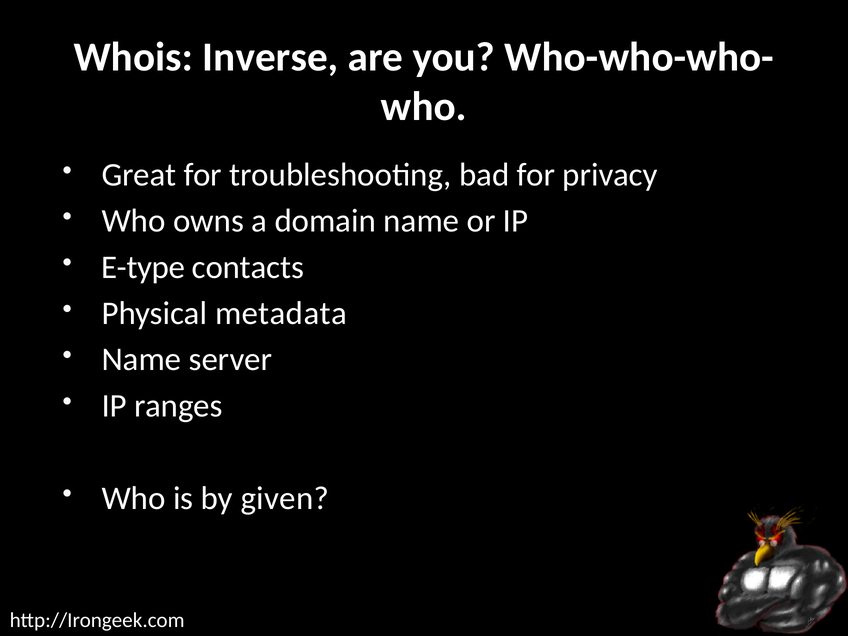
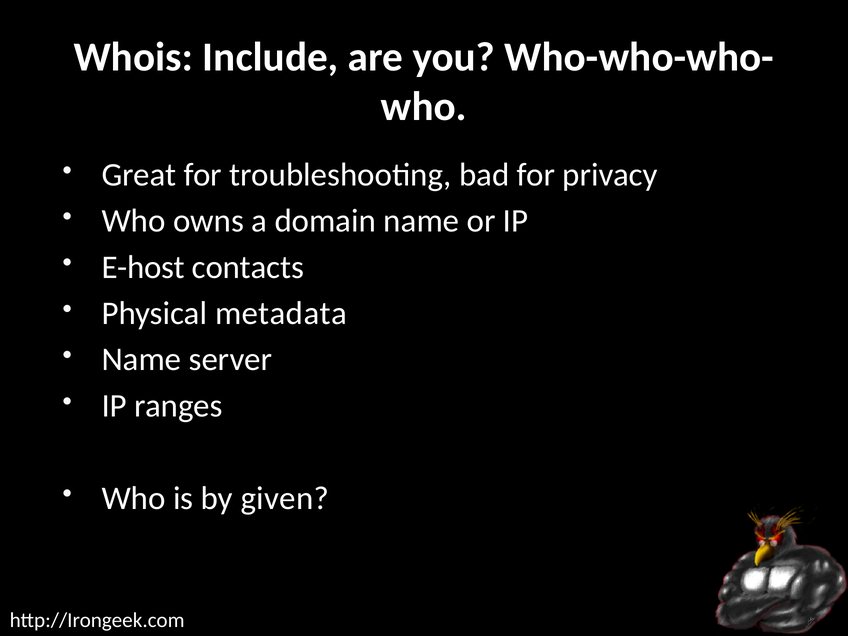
Inverse: Inverse -> Include (270, 57)
E-type: E-type -> E-host (143, 267)
